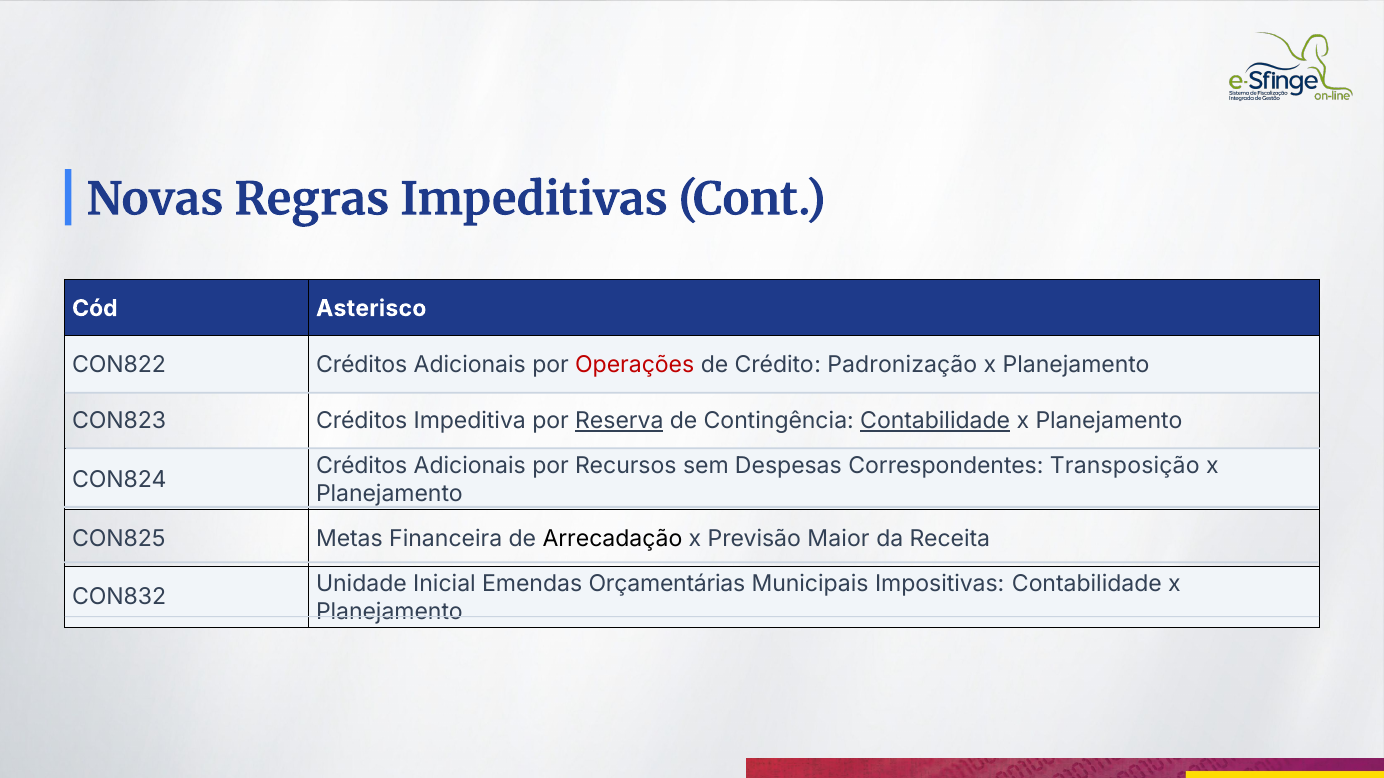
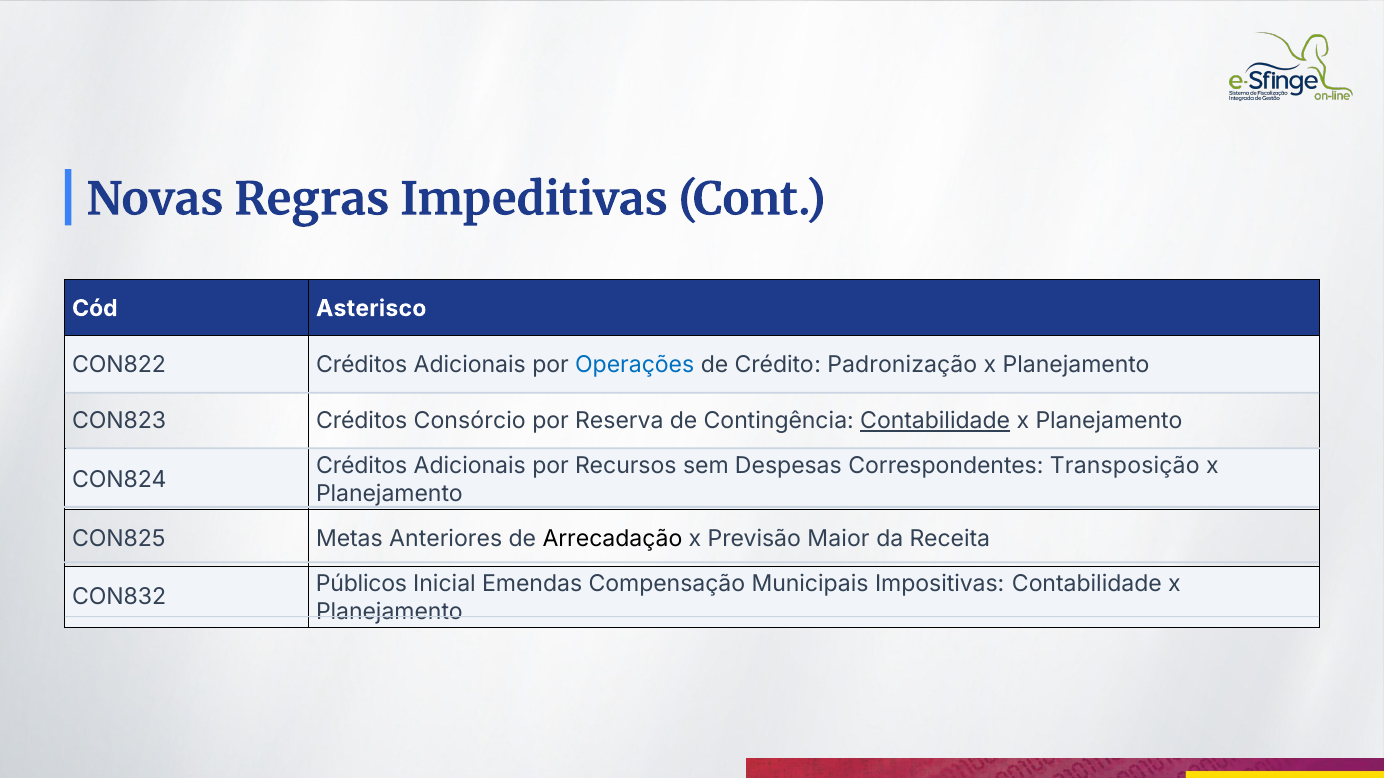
Operações colour: red -> blue (635, 365)
Impeditiva: Impeditiva -> Consórcio (470, 421)
Reserva underline: present -> none (619, 421)
Financeira: Financeira -> Anteriores (446, 539)
Unidade: Unidade -> Públicos (362, 584)
Orçamentárias: Orçamentárias -> Compensação (667, 584)
